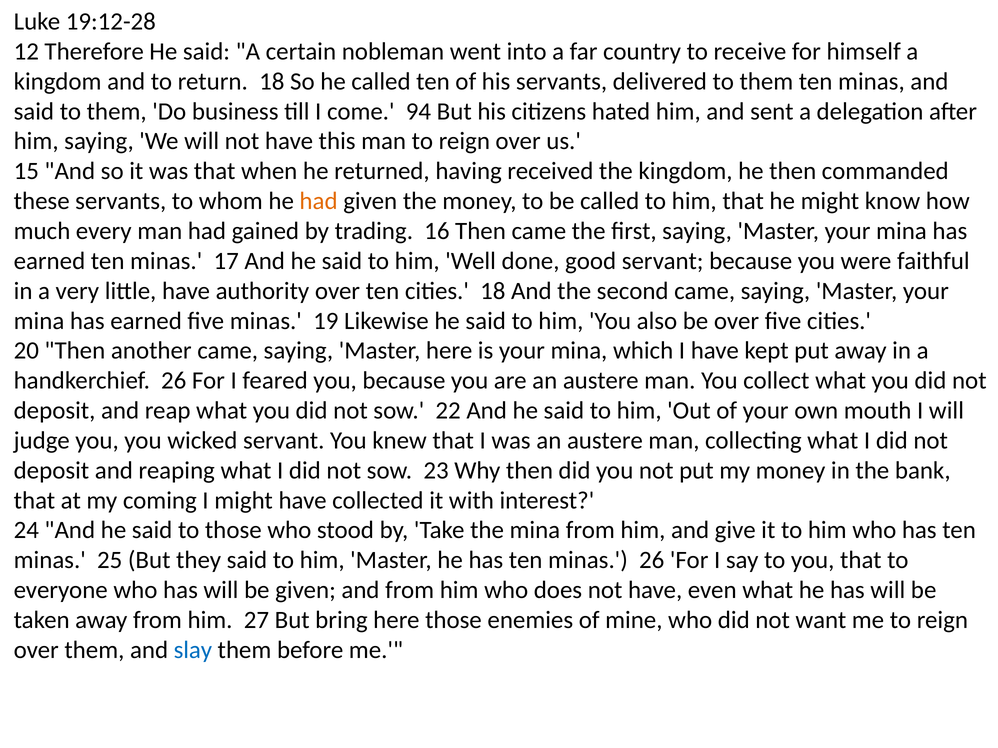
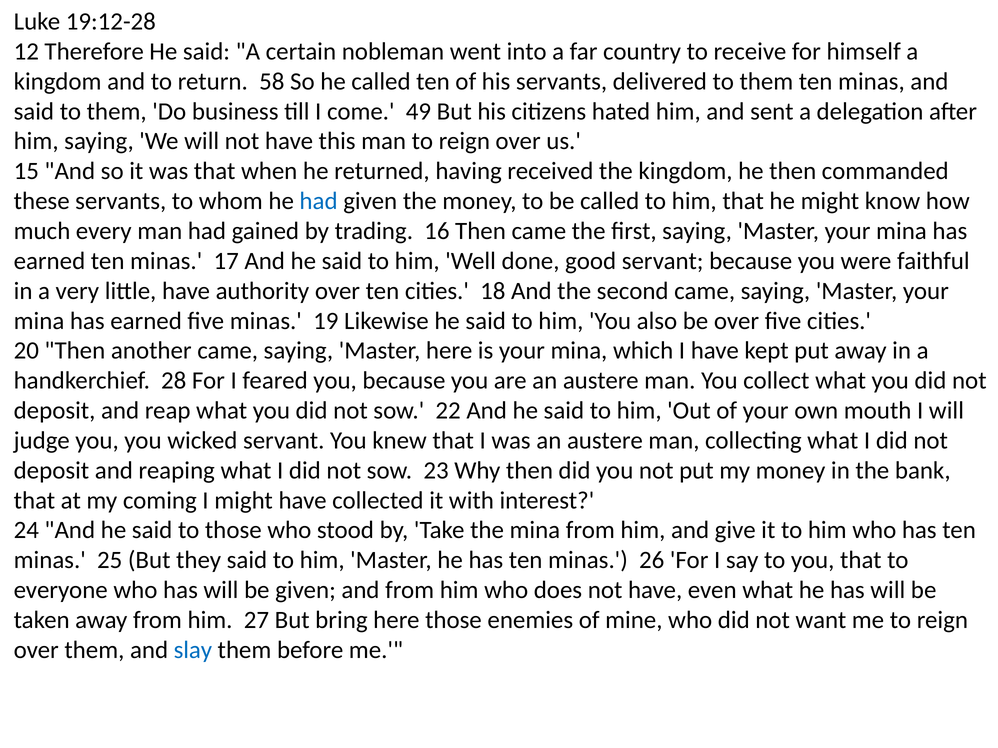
return 18: 18 -> 58 (272, 81)
94: 94 -> 49 (418, 111)
had colour: orange -> blue (319, 201)
handkerchief 26: 26 -> 28 (174, 381)
